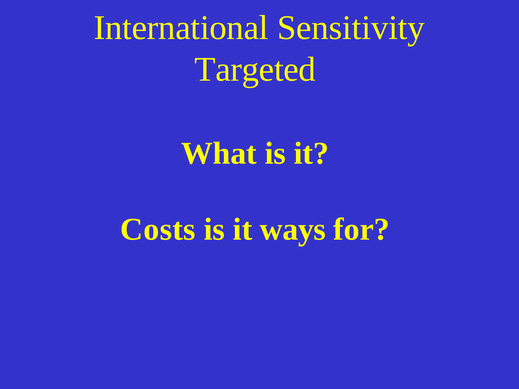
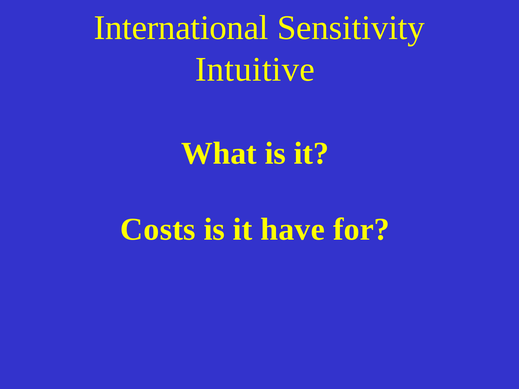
Targeted: Targeted -> Intuitive (255, 69)
ways: ways -> have (293, 230)
